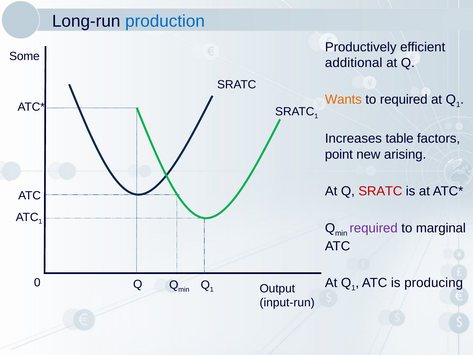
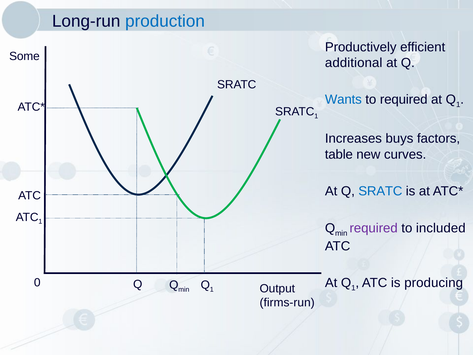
Wants colour: orange -> blue (343, 100)
table: table -> buys (399, 139)
point: point -> table (339, 154)
arising: arising -> curves (405, 154)
SRATC colour: red -> blue (380, 191)
marginal: marginal -> included (441, 228)
input-run: input-run -> firms-run (287, 303)
